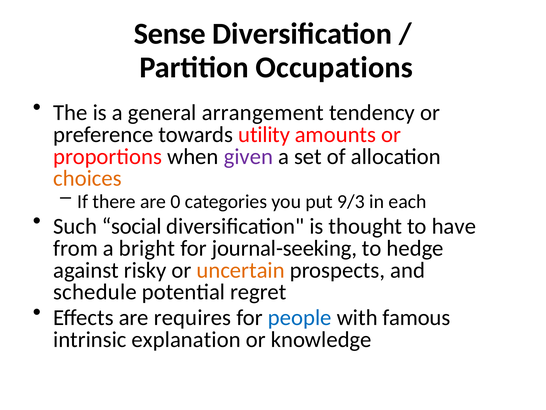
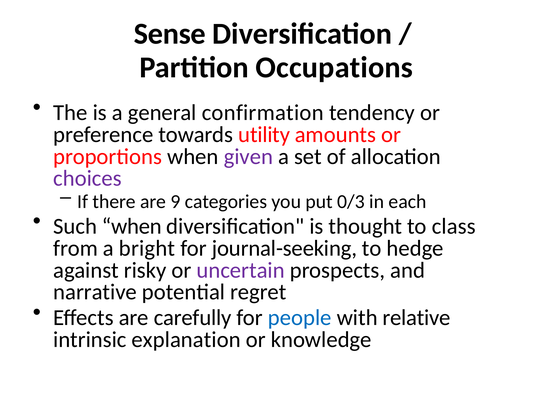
arrangement: arrangement -> confirmation (263, 113)
choices colour: orange -> purple (87, 178)
0: 0 -> 9 (176, 201)
9/3: 9/3 -> 0/3 (351, 201)
Such social: social -> when (132, 226)
have: have -> class (454, 226)
uncertain colour: orange -> purple (241, 270)
schedule: schedule -> narrative (95, 292)
requires: requires -> carefully (193, 317)
famous: famous -> relative (416, 317)
